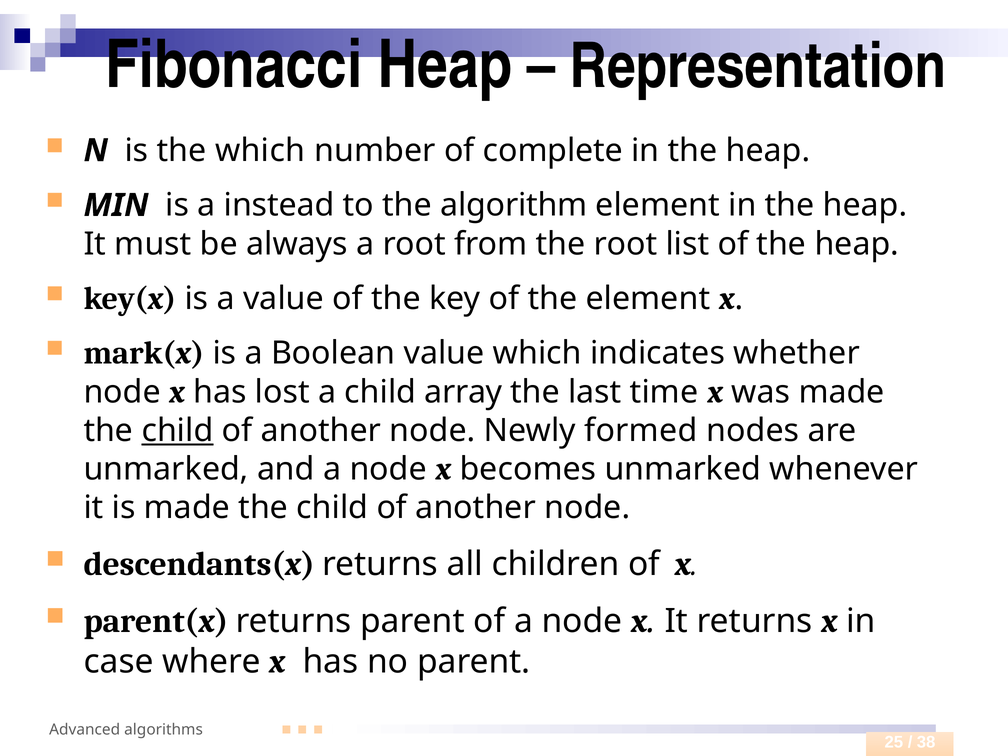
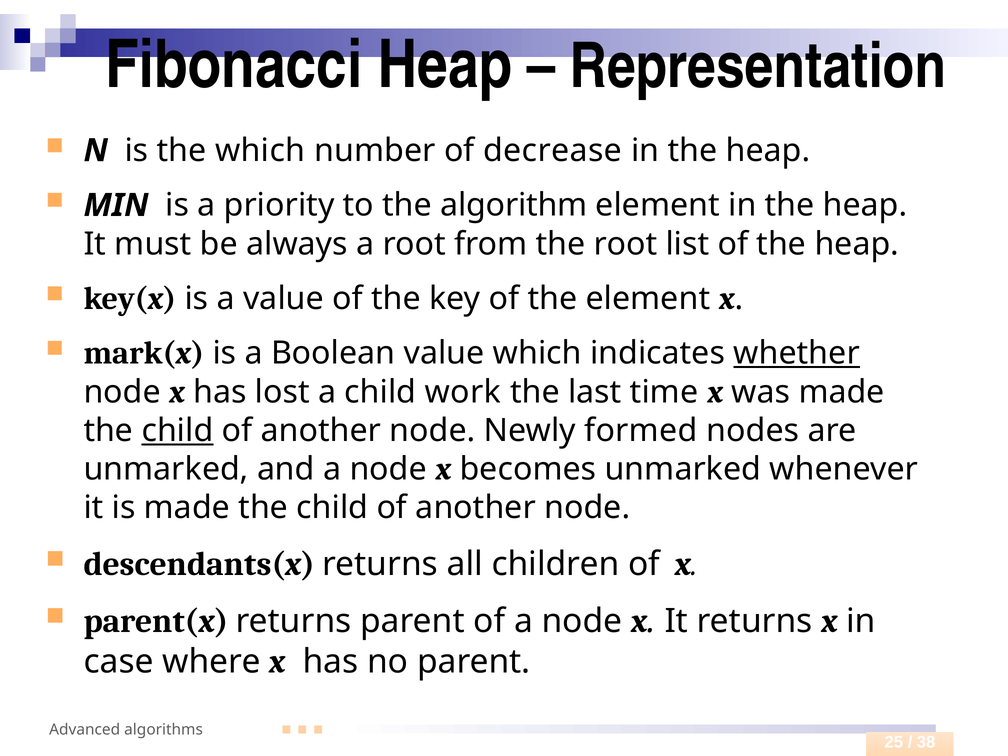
complete: complete -> decrease (553, 151)
instead: instead -> priority (279, 205)
whether underline: none -> present (797, 353)
array: array -> work (463, 392)
